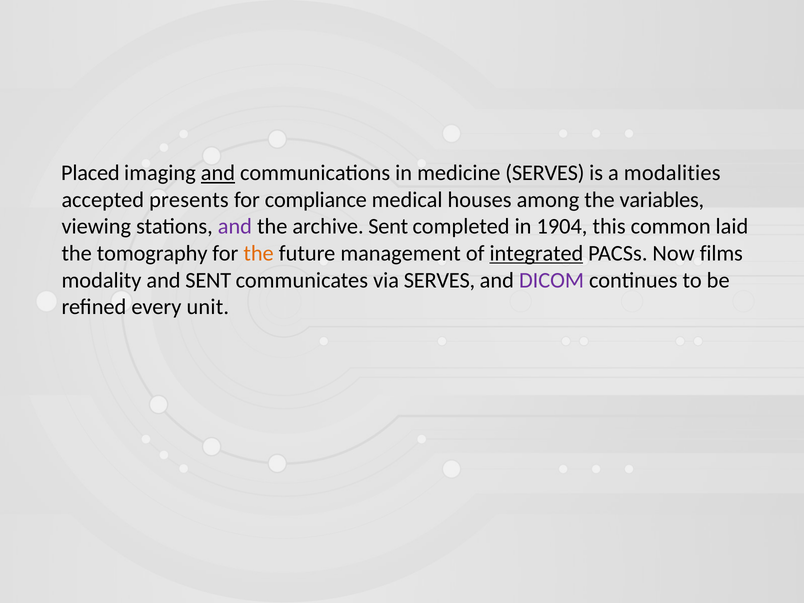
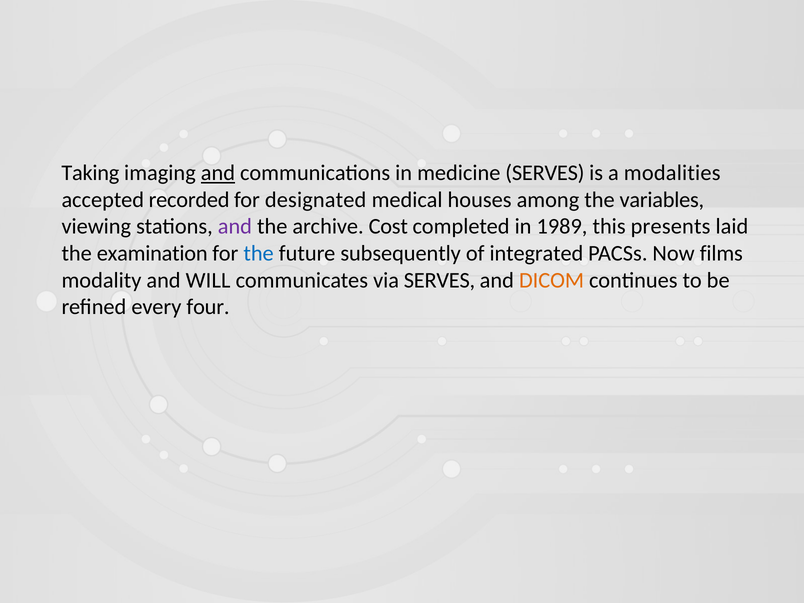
Placed: Placed -> Taking (90, 173)
presents: presents -> recorded (189, 200)
compliance: compliance -> designated (316, 200)
archive Sent: Sent -> Cost (388, 227)
1904: 1904 -> 1989 (562, 227)
common: common -> presents (671, 227)
tomography: tomography -> examination (152, 253)
the colour: orange -> blue (259, 253)
management: management -> subsequently (401, 253)
integrated underline: present -> none (536, 253)
and SENT: SENT -> WILL (208, 280)
DICOM colour: purple -> orange (552, 280)
unit: unit -> four (208, 307)
